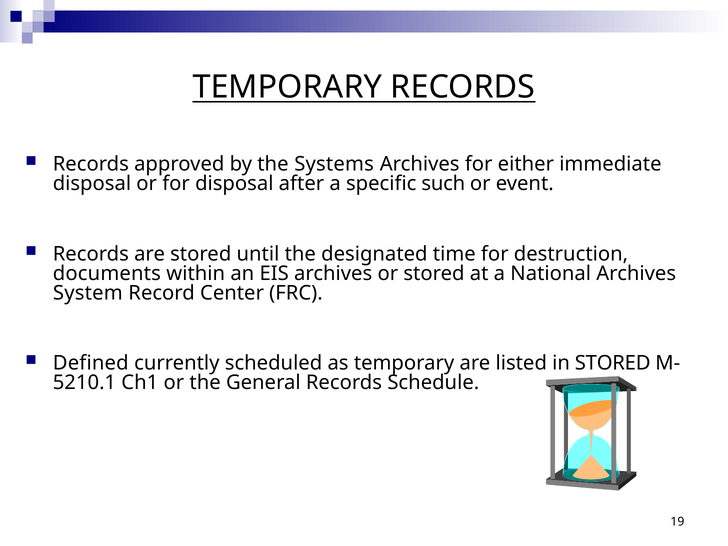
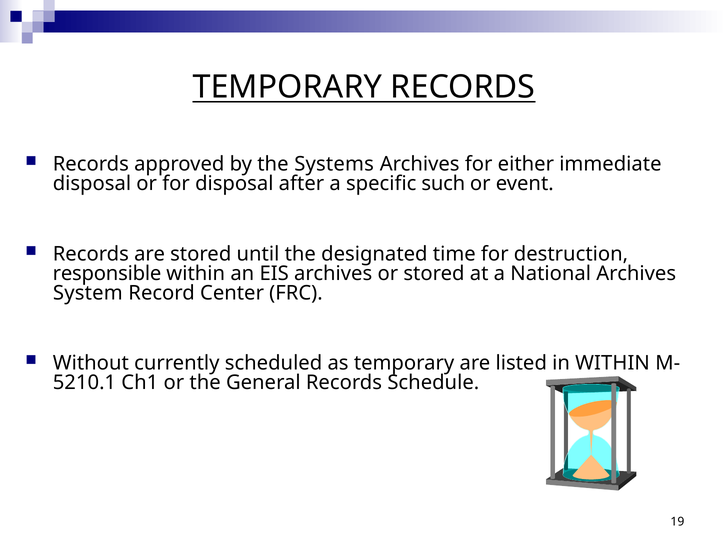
documents: documents -> responsible (107, 273)
Defined: Defined -> Without (91, 363)
in STORED: STORED -> WITHIN (613, 363)
